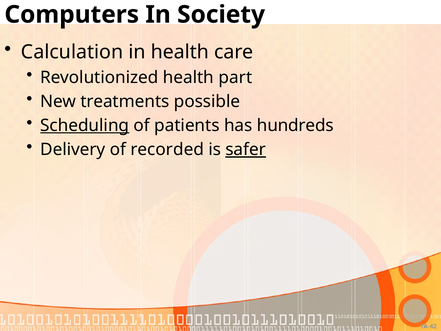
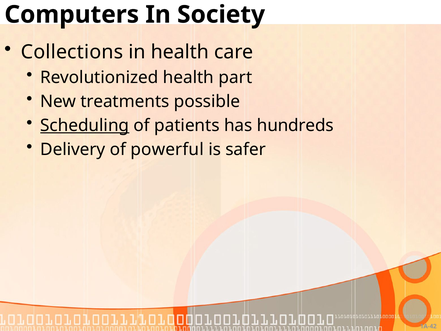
Calculation: Calculation -> Collections (72, 52)
recorded: recorded -> powerful (167, 150)
safer underline: present -> none (246, 150)
